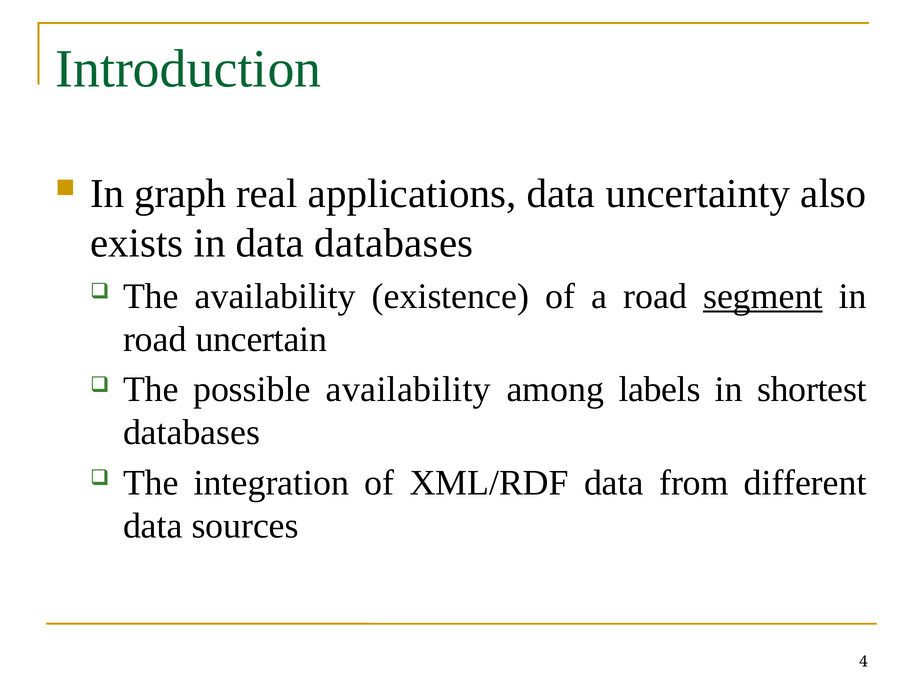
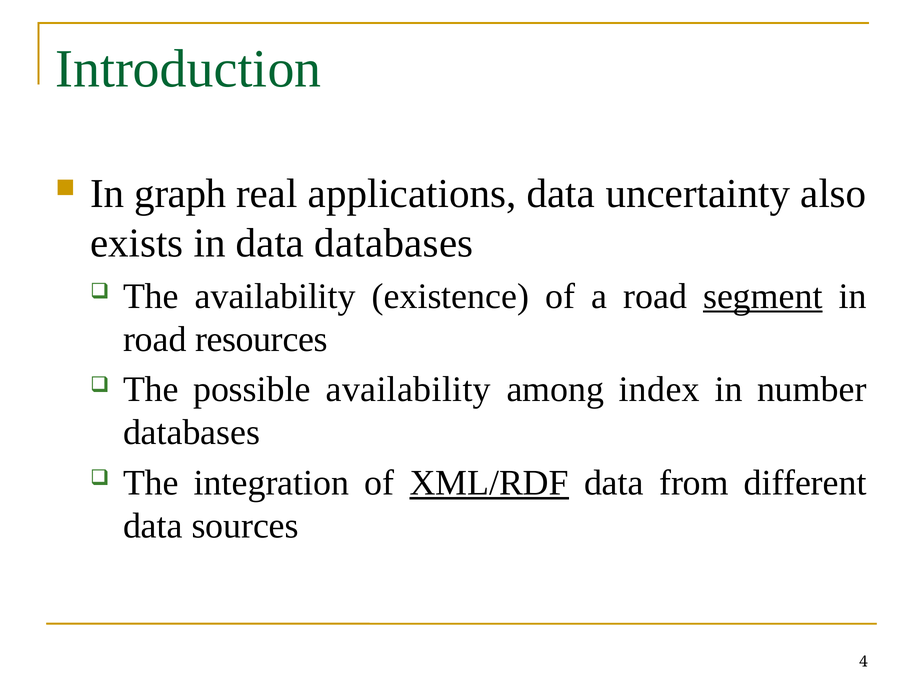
uncertain: uncertain -> resources (261, 339)
labels: labels -> index (659, 389)
shortest: shortest -> number (812, 389)
XML/RDF underline: none -> present (489, 482)
